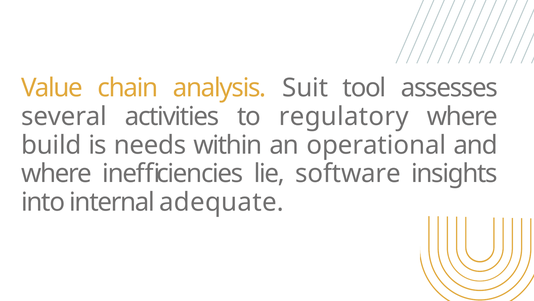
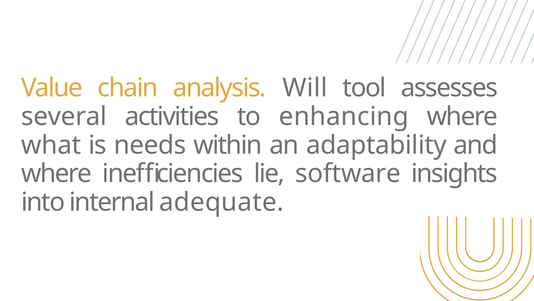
Suit: Suit -> Will (305, 88)
regulatory: regulatory -> enhancing (344, 116)
build: build -> what (51, 145)
operational: operational -> adaptability (376, 145)
